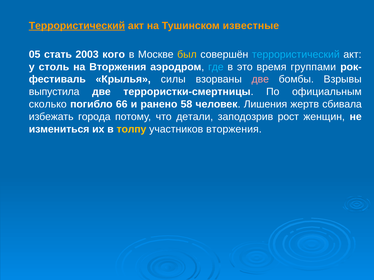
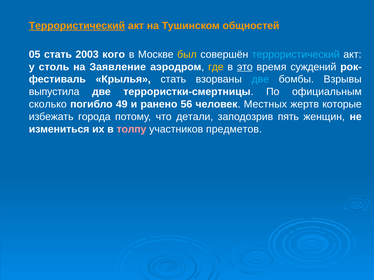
известные: известные -> общностей (251, 26)
на Вторжения: Вторжения -> Заявление (118, 67)
где colour: light blue -> yellow (216, 67)
это underline: none -> present (245, 67)
группами: группами -> суждений (313, 67)
Крылья силы: силы -> стать (173, 79)
две colour: pink -> light blue (260, 79)
66: 66 -> 49 (122, 104)
58: 58 -> 56 (186, 104)
Лишения: Лишения -> Местных (265, 104)
сбивала: сбивала -> которые (342, 104)
рост: рост -> пять (288, 117)
толпу colour: yellow -> pink (131, 129)
участников вторжения: вторжения -> предметов (234, 129)
